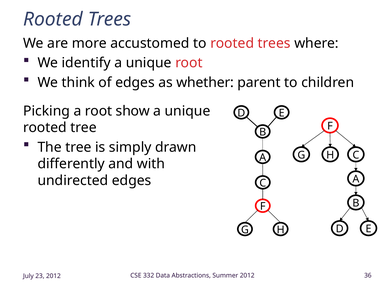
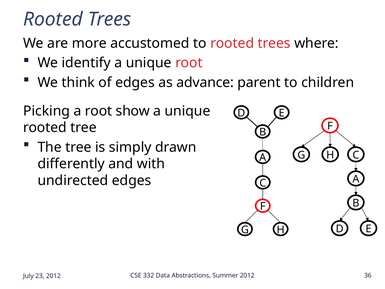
whether: whether -> advance (205, 82)
